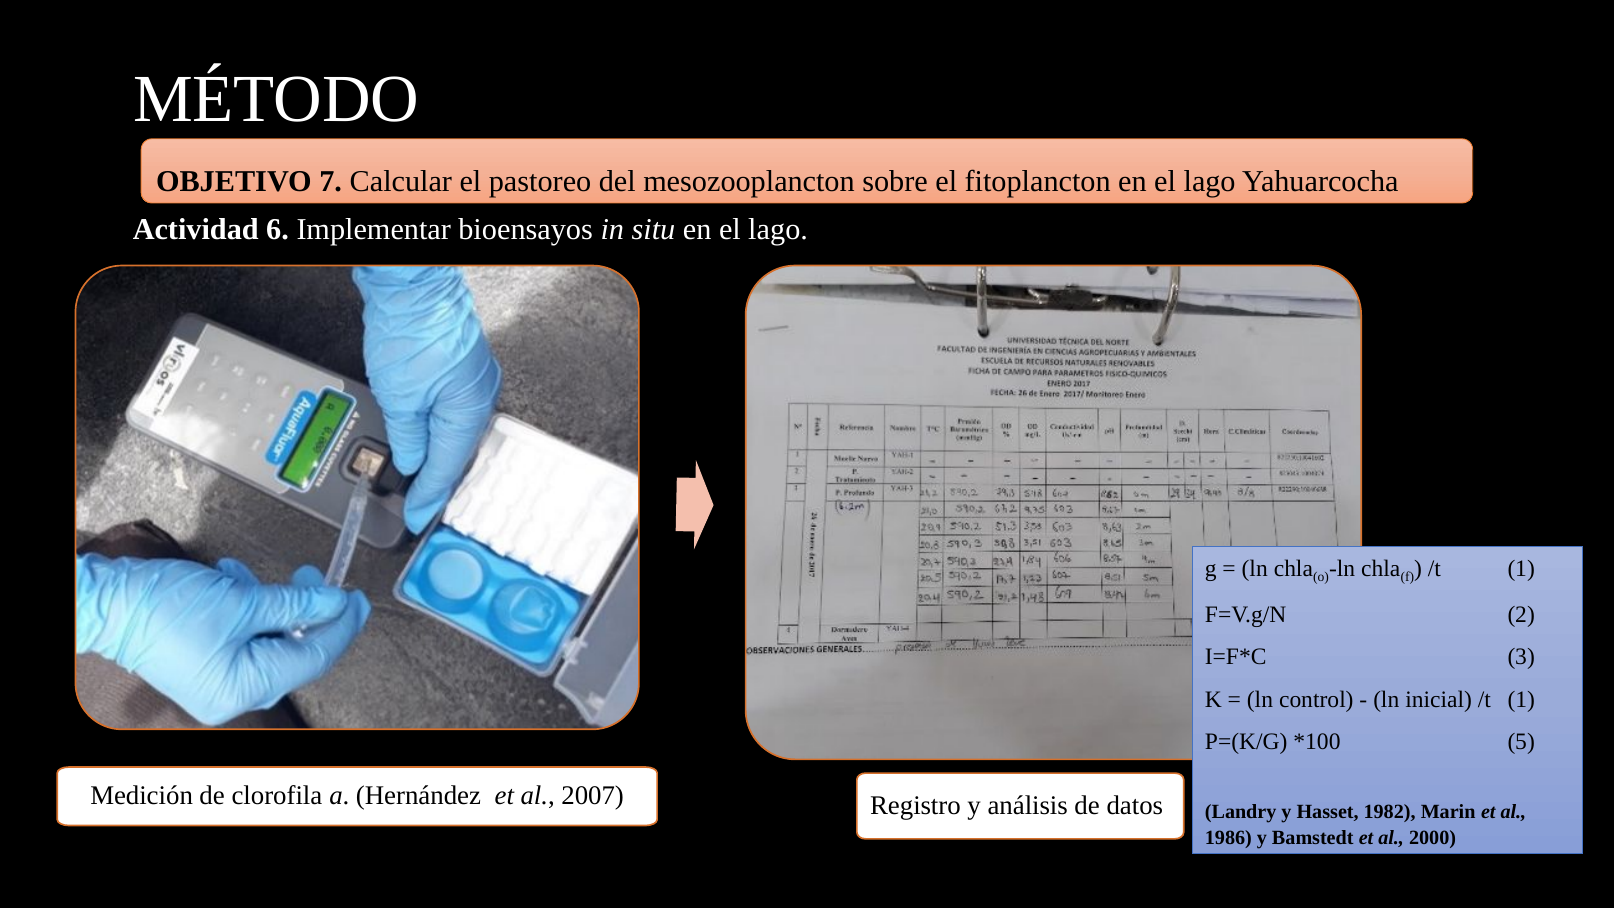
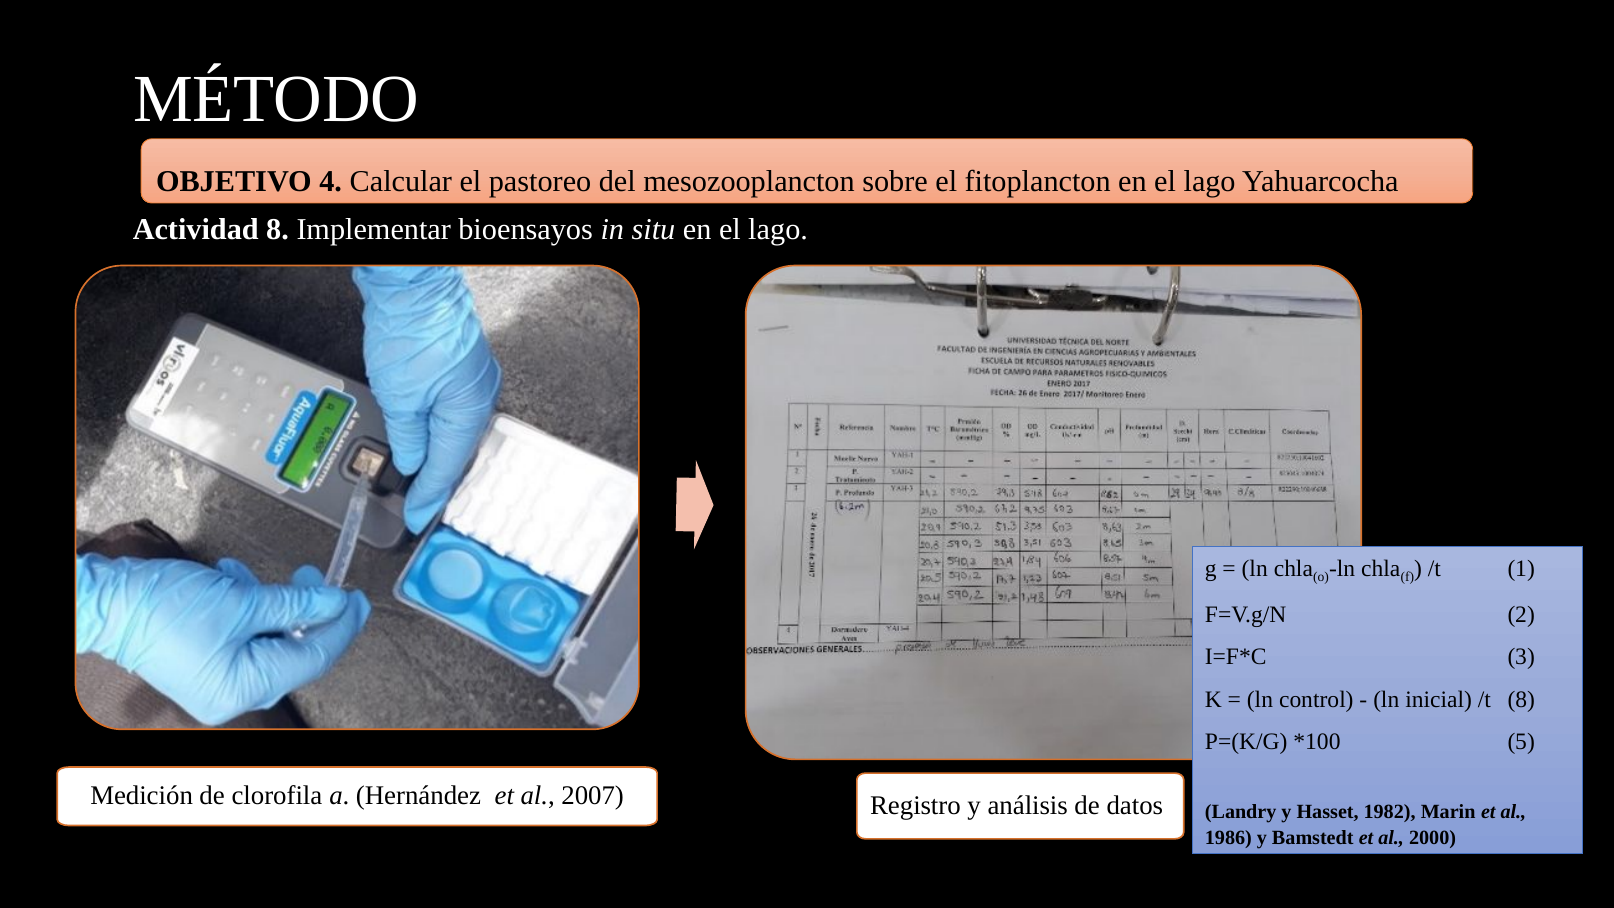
7: 7 -> 4 (331, 181)
Actividad 6: 6 -> 8 (278, 229)
inicial /t 1: 1 -> 8 (1521, 699)
